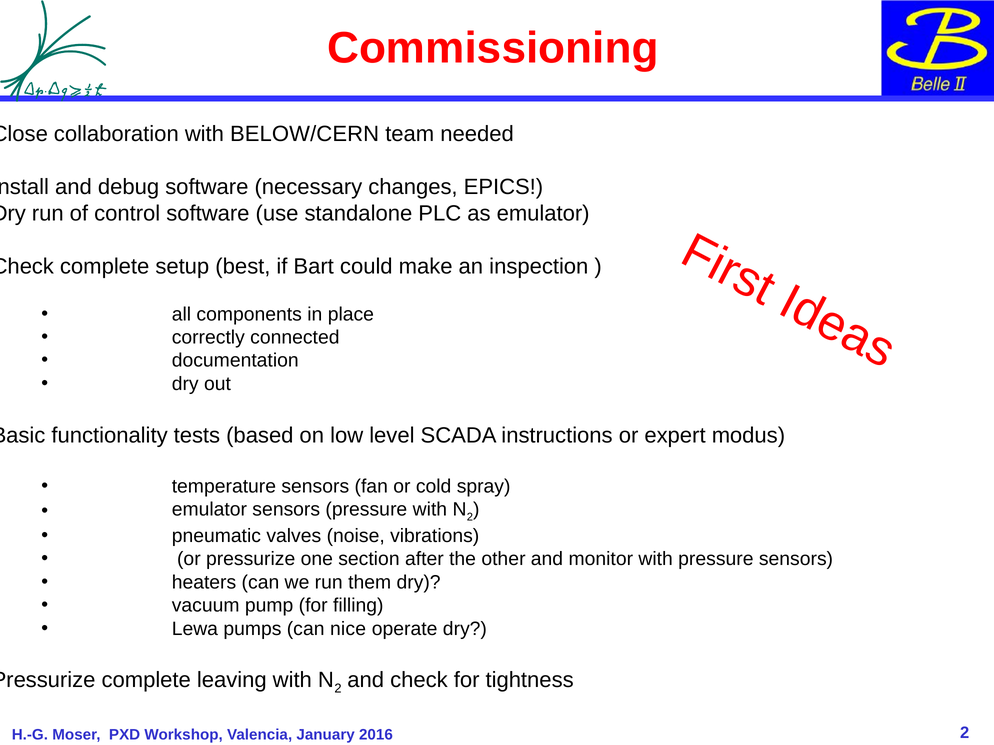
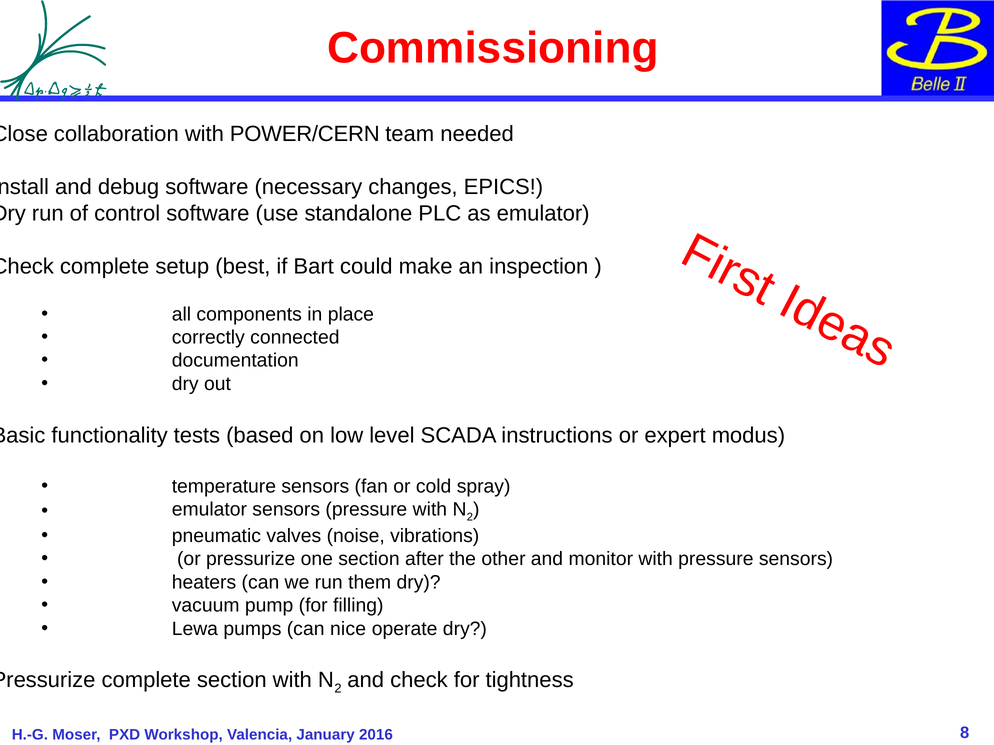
BELOW/CERN: BELOW/CERN -> POWER/CERN (305, 134)
complete leaving: leaving -> section (232, 681)
2: 2 -> 8 (965, 733)
